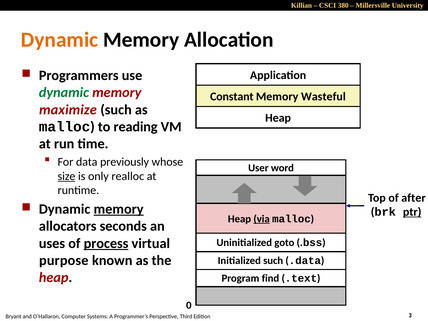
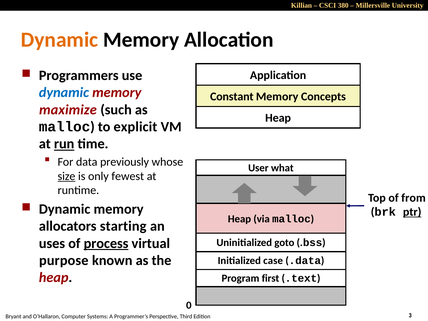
dynamic colour: green -> blue (64, 93)
Wasteful: Wasteful -> Concepts (323, 97)
reading: reading -> explicit (135, 127)
run underline: none -> present (64, 144)
word: word -> what (282, 168)
realloc: realloc -> fewest (128, 176)
after: after -> from (414, 198)
memory underline: present -> none (119, 209)
via underline: present -> none (262, 219)
seconds: seconds -> starting (123, 226)
Initialized such: such -> case (273, 260)
find: find -> first (271, 278)
